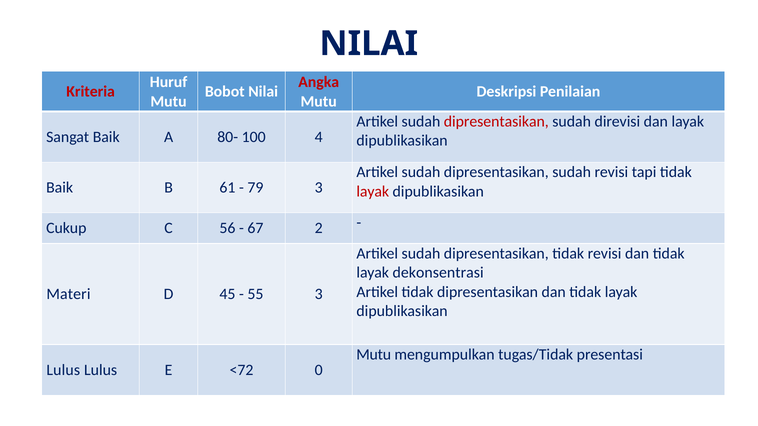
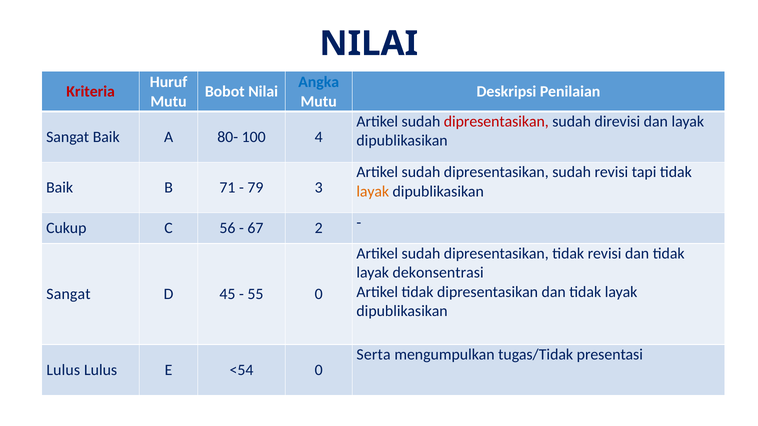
Angka colour: red -> blue (319, 82)
61: 61 -> 71 (227, 188)
layak colour: red -> orange (373, 191)
Materi: Materi -> Sangat (68, 294)
55 3: 3 -> 0 (319, 294)
Mutu: Mutu -> Serta (374, 355)
<72: <72 -> <54 (241, 370)
